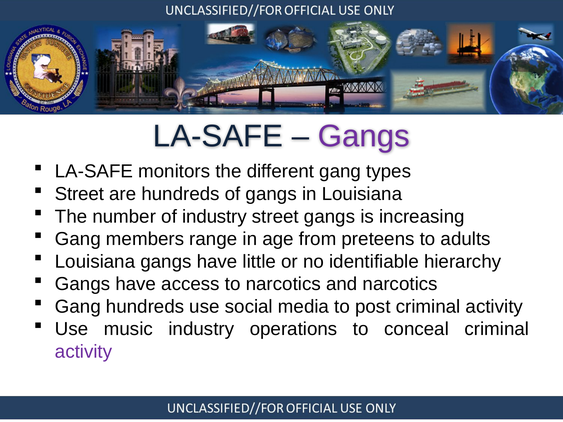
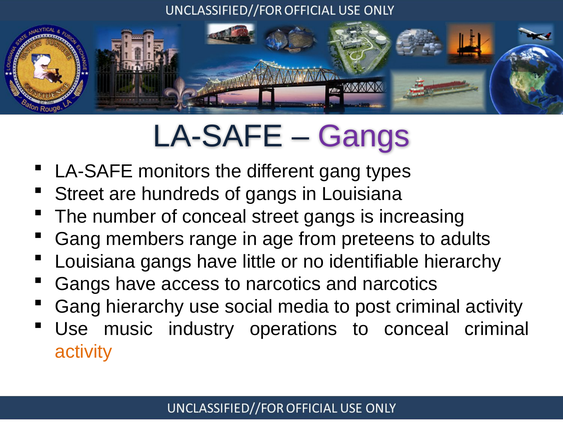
of industry: industry -> conceal (214, 217)
Gang hundreds: hundreds -> hierarchy (145, 307)
activity colour: purple -> orange (84, 352)
